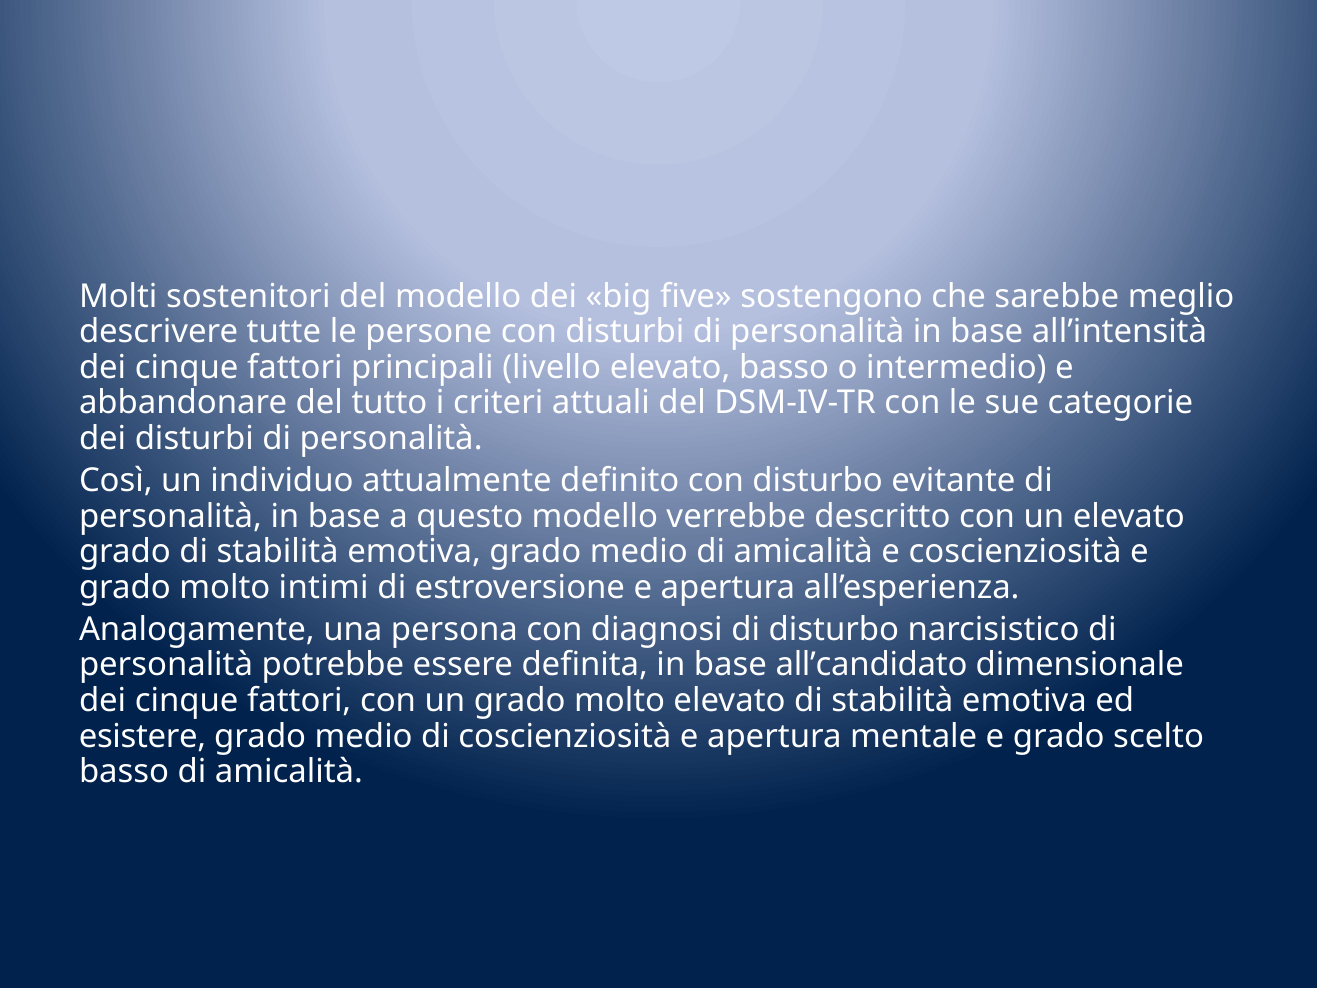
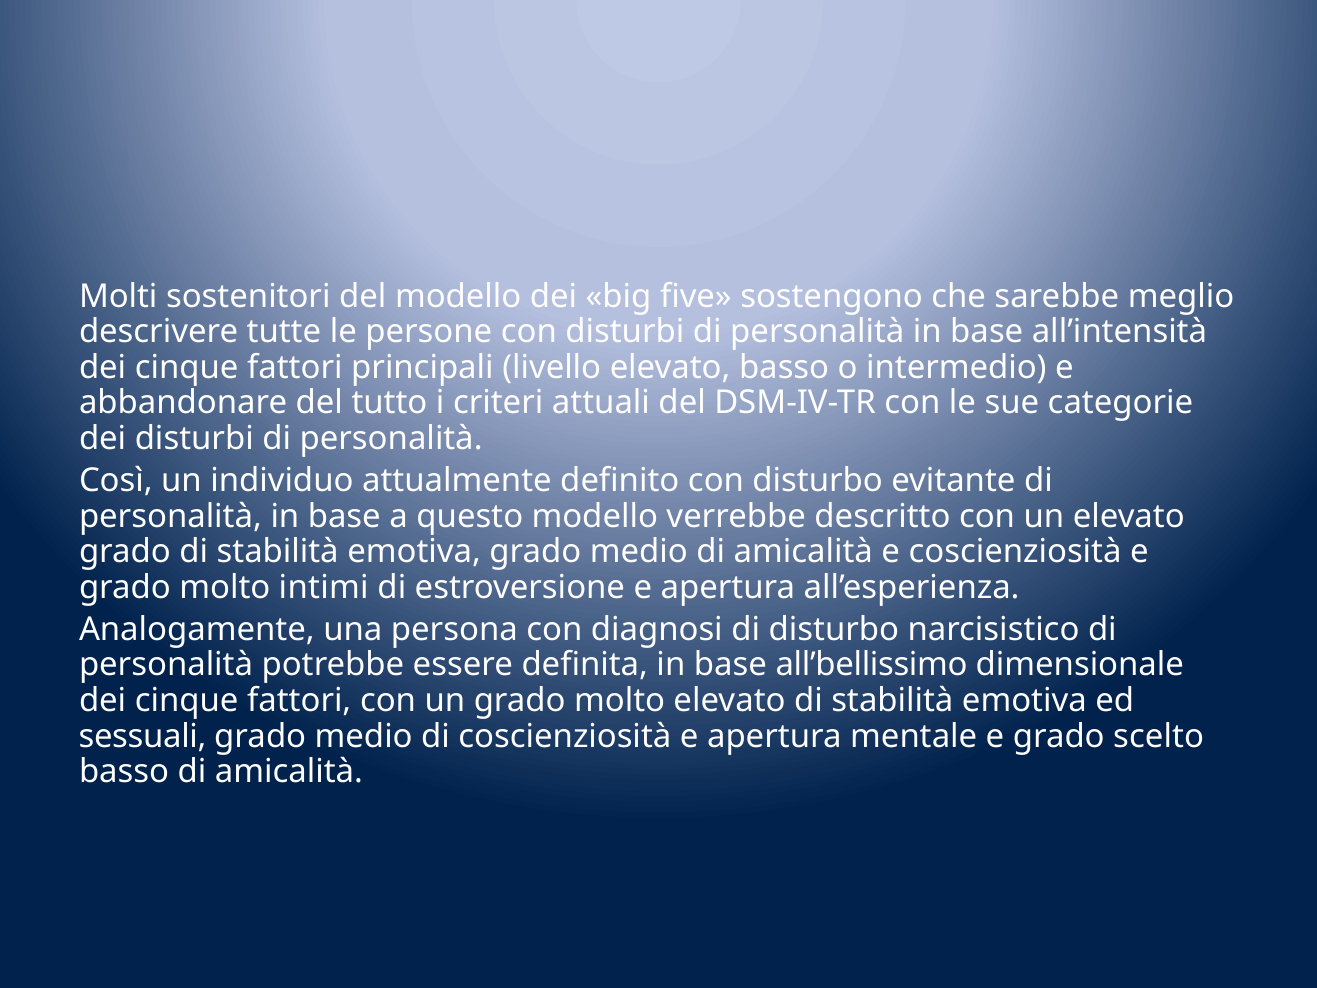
all’candidato: all’candidato -> all’bellissimo (872, 665)
esistere: esistere -> sessuali (142, 736)
